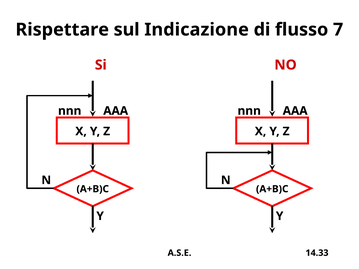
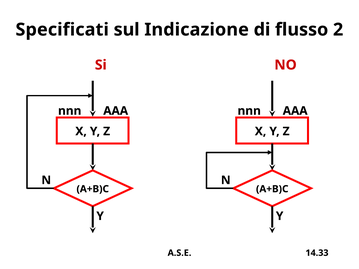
Rispettare: Rispettare -> Specificati (62, 30)
7: 7 -> 2 (338, 30)
